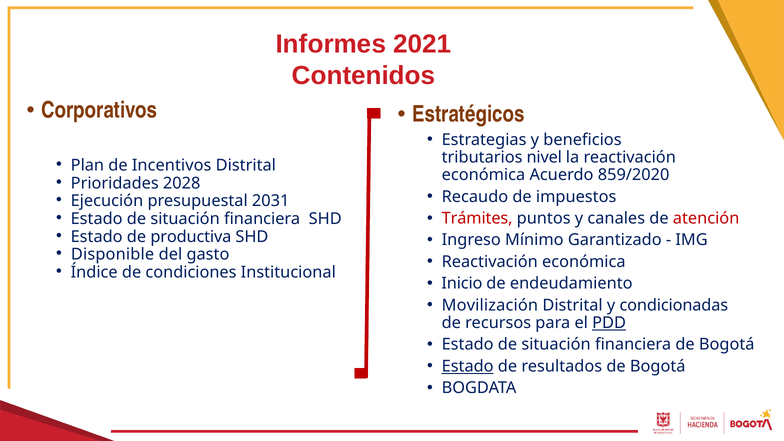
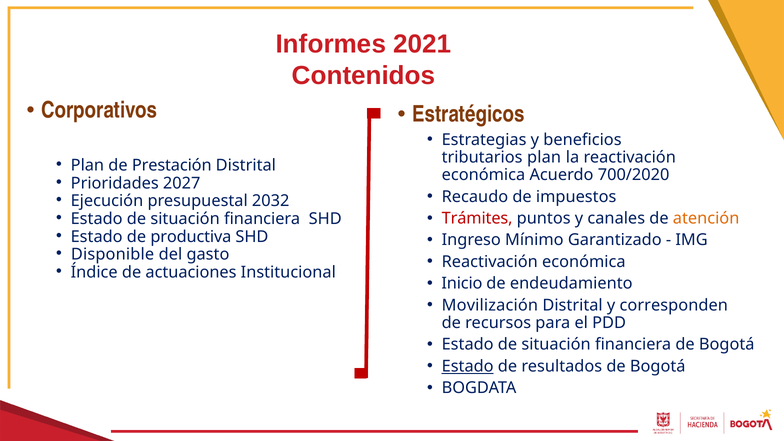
tributarios nivel: nivel -> plan (544, 157)
Incentivos: Incentivos -> Prestación (172, 165)
859/2020: 859/2020 -> 700/2020 (634, 175)
2028: 2028 -> 2027 (182, 183)
2031: 2031 -> 2032 (271, 201)
atención colour: red -> orange (706, 218)
condiciones: condiciones -> actuaciones (191, 272)
condicionadas: condicionadas -> corresponden (674, 305)
PDD underline: present -> none (609, 323)
